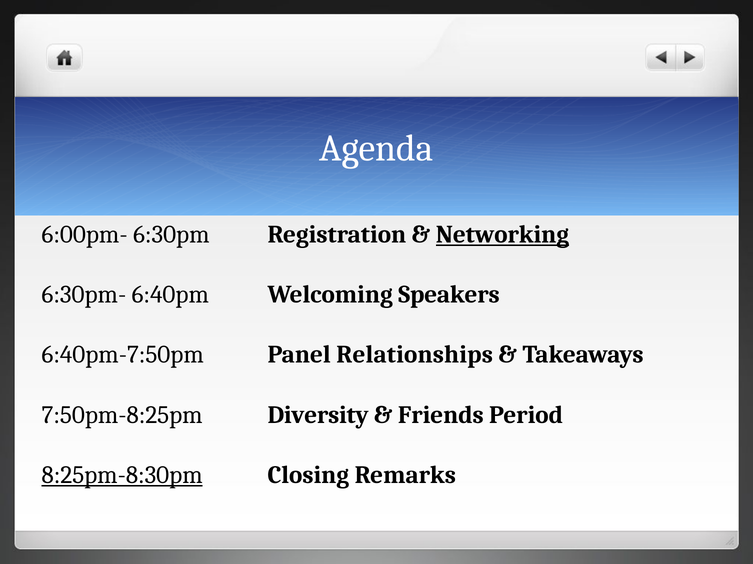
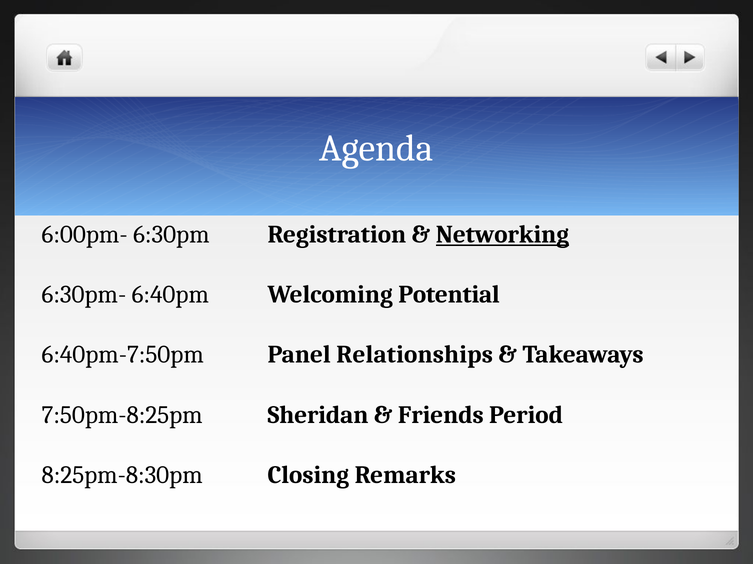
Speakers: Speakers -> Potential (449, 295)
Diversity: Diversity -> Sheridan (318, 415)
8:25pm-8:30pm underline: present -> none (122, 476)
